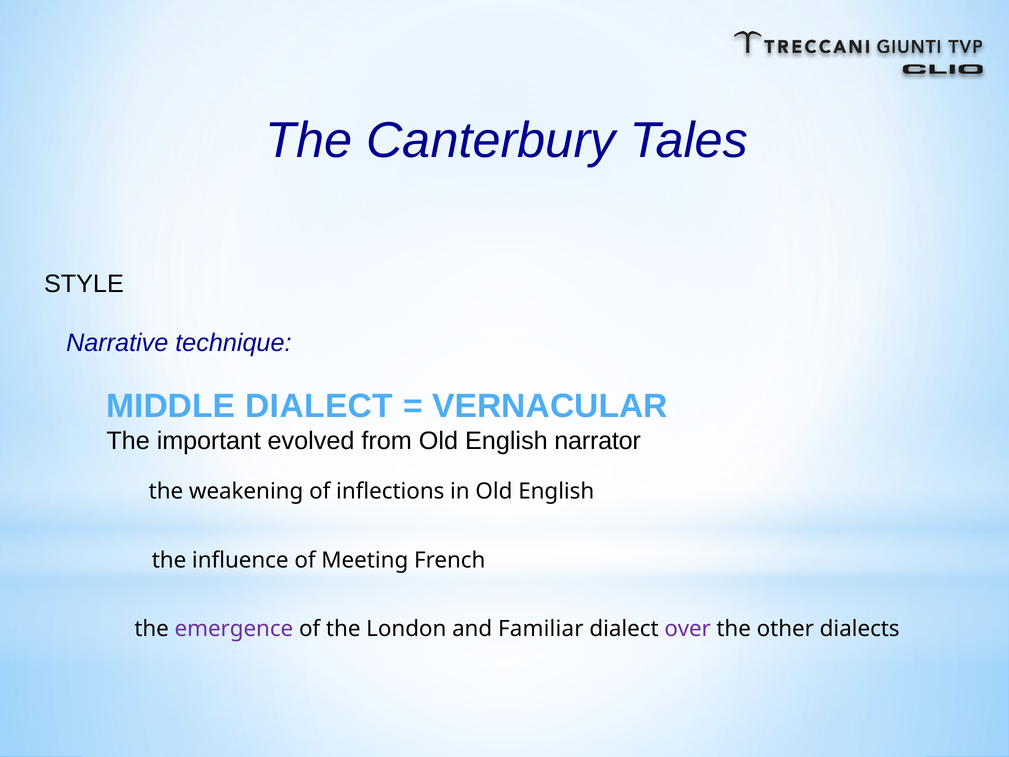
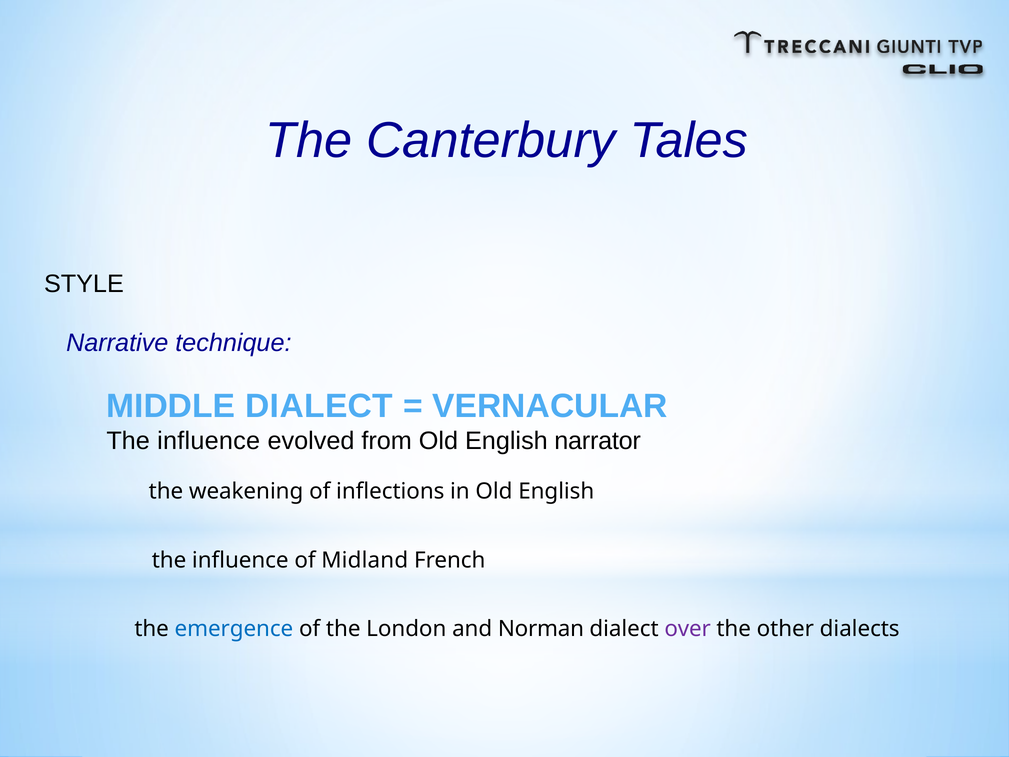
important: important -> influence (209, 441)
Meeting: Meeting -> Midland (365, 560)
emergence colour: purple -> blue (234, 629)
Familiar: Familiar -> Norman (541, 629)
